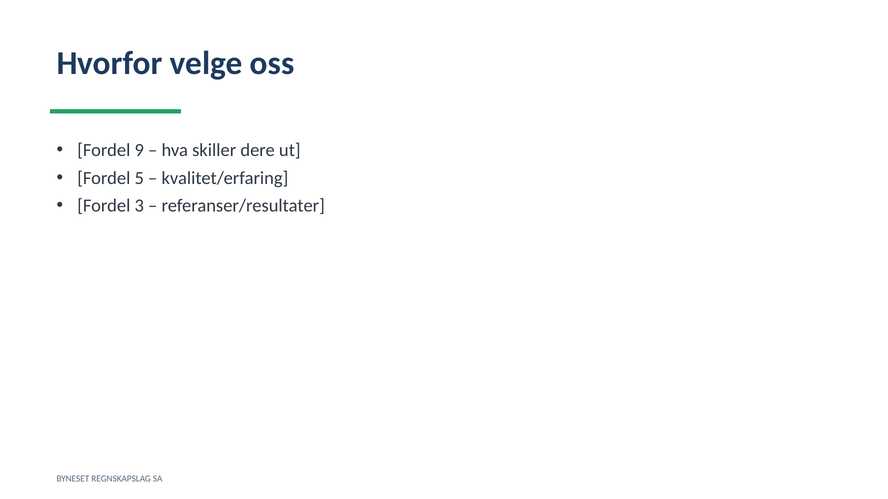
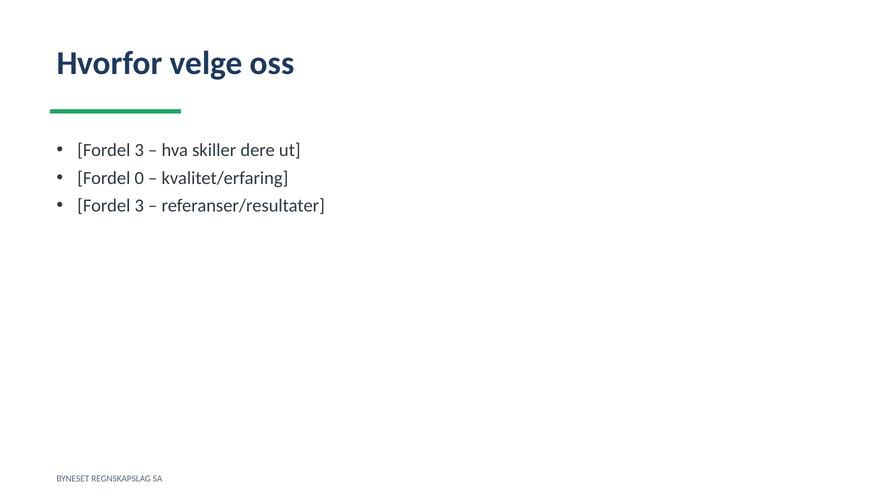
9: 9 -> 3 (139, 150)
5: 5 -> 0 (139, 178)
